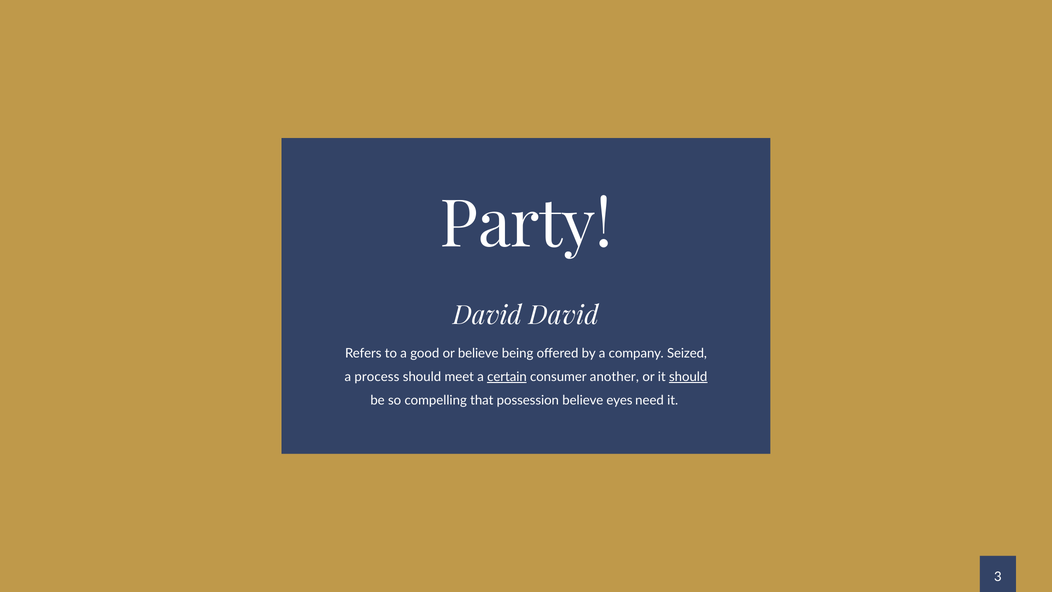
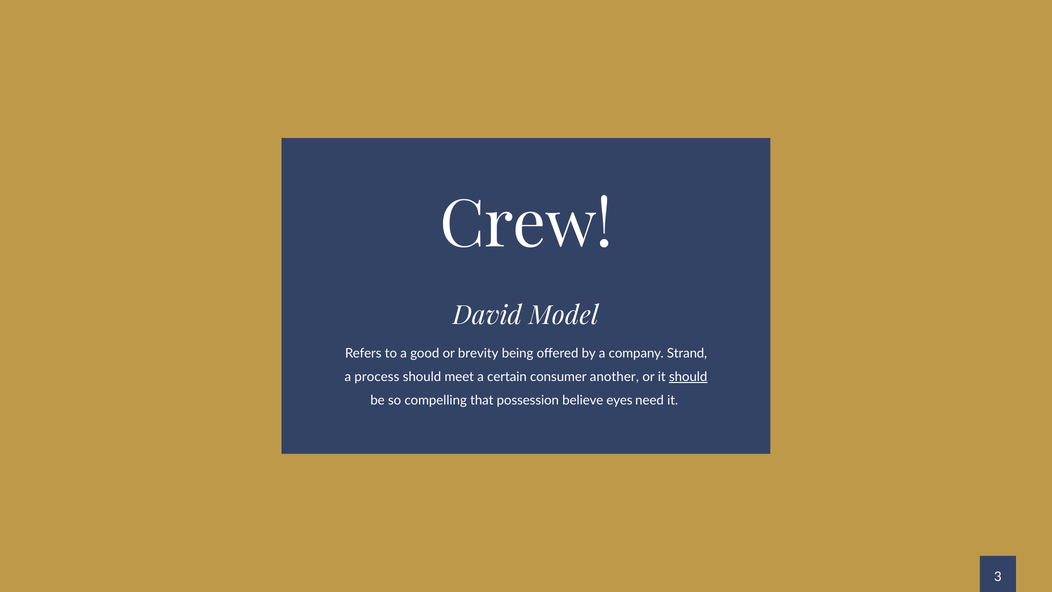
Party: Party -> Crew (526, 225)
David David: David -> Model (564, 316)
or believe: believe -> brevity (478, 353)
Seized: Seized -> Strand (687, 353)
certain underline: present -> none (507, 377)
